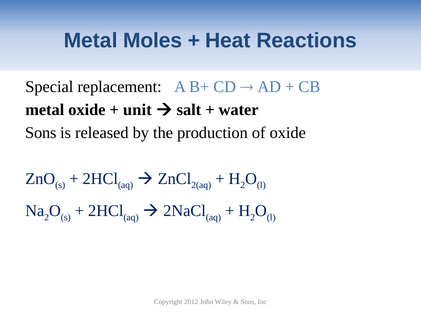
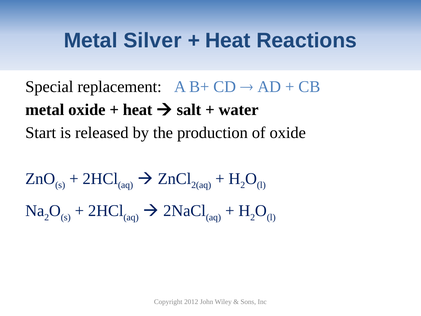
Moles: Moles -> Silver (153, 40)
unit: unit -> heat (138, 110)
Sons: Sons -> Start (41, 133)
